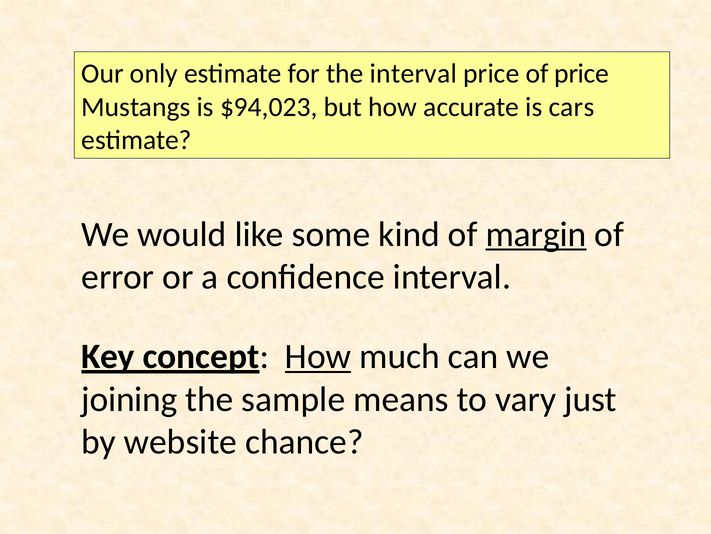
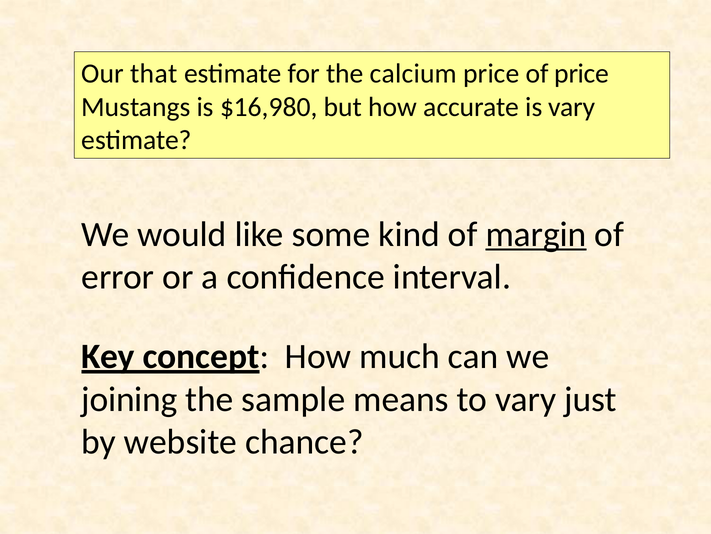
only: only -> that (154, 74)
the interval: interval -> calcium (413, 74)
$94,023: $94,023 -> $16,980 (269, 107)
is cars: cars -> vary (572, 107)
How underline: present -> none (318, 356)
